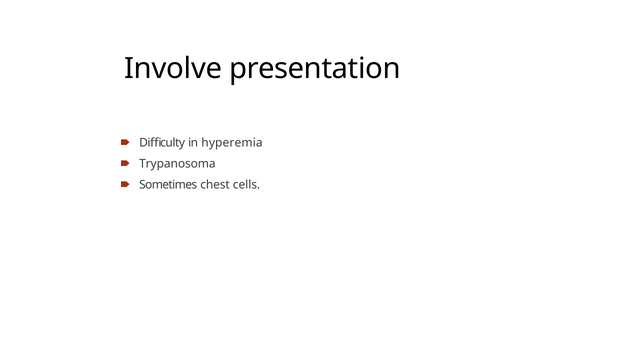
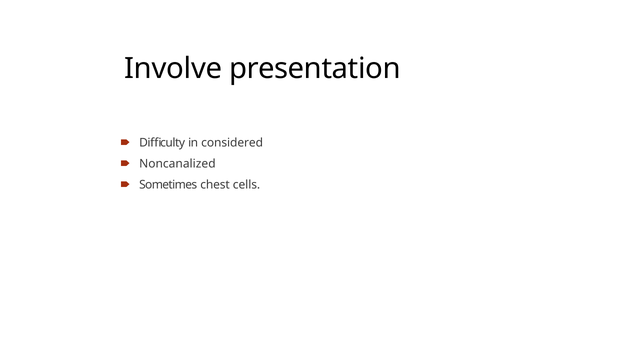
hyperemia: hyperemia -> considered (232, 143)
Trypanosoma: Trypanosoma -> Noncanalized (177, 164)
